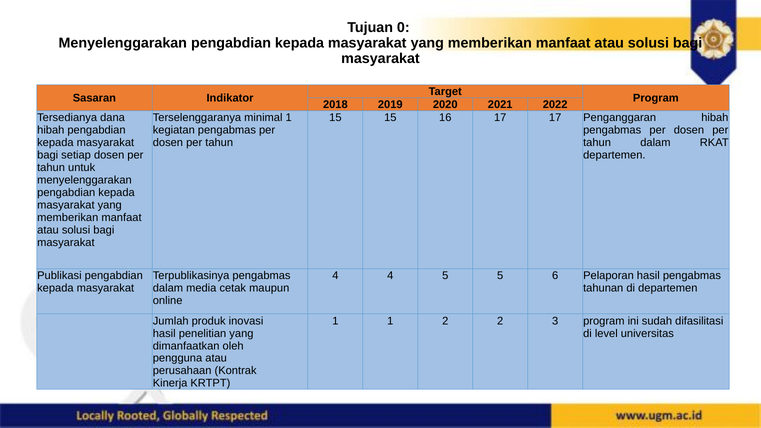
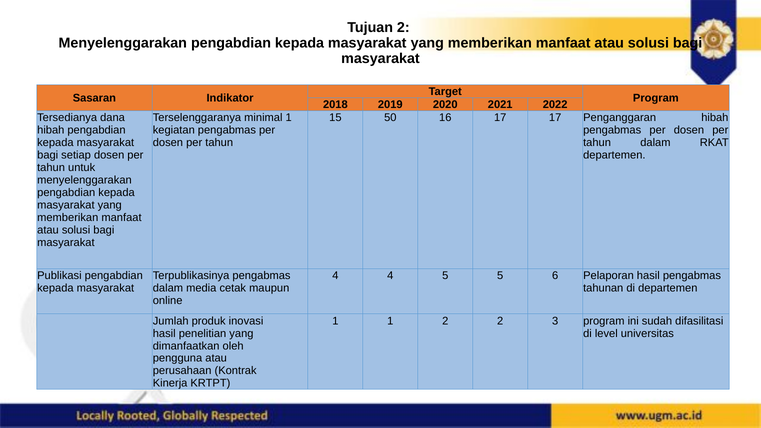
Tujuan 0: 0 -> 2 (403, 27)
15 15: 15 -> 50 (390, 118)
